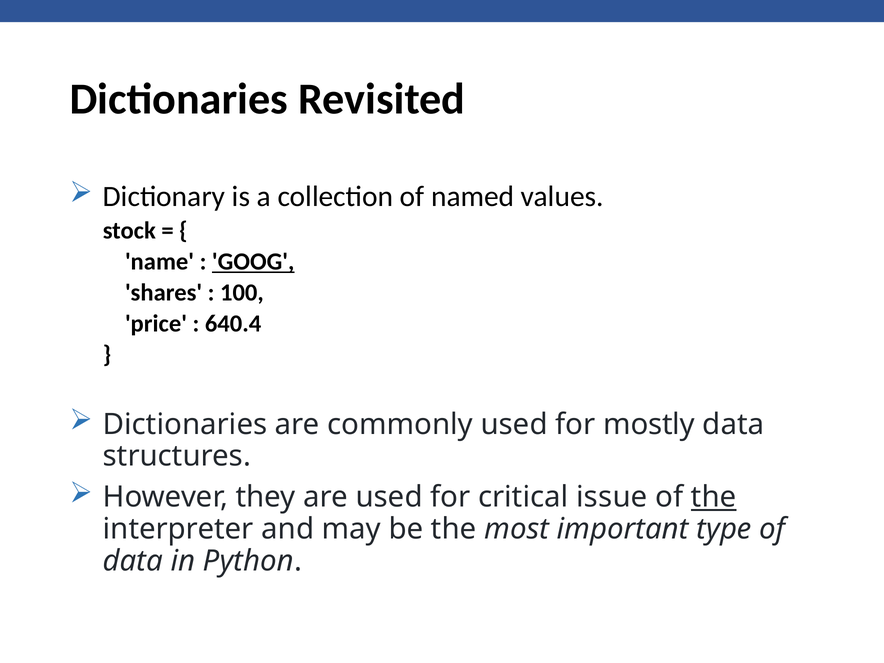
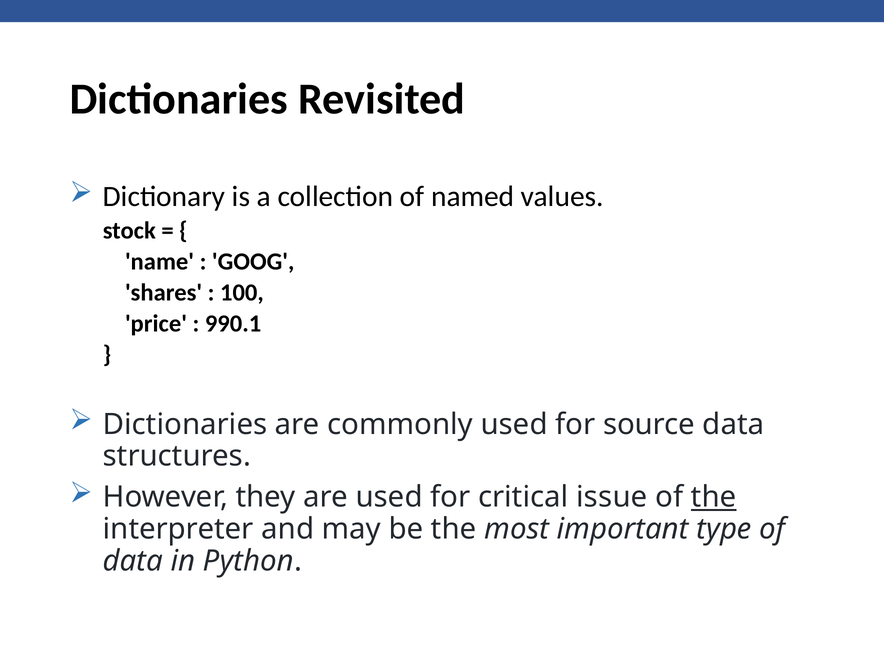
GOOG underline: present -> none (253, 262)
640.4: 640.4 -> 990.1 (233, 324)
mostly: mostly -> source (649, 424)
